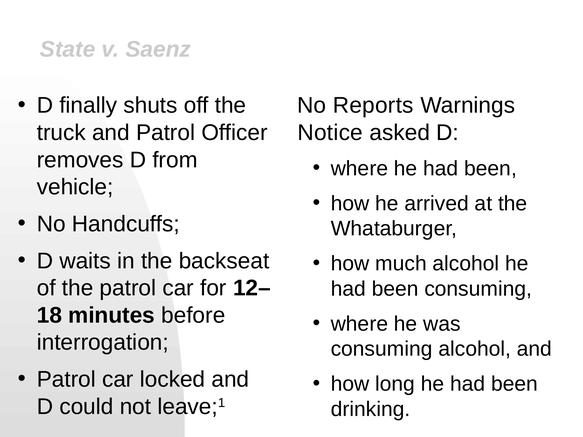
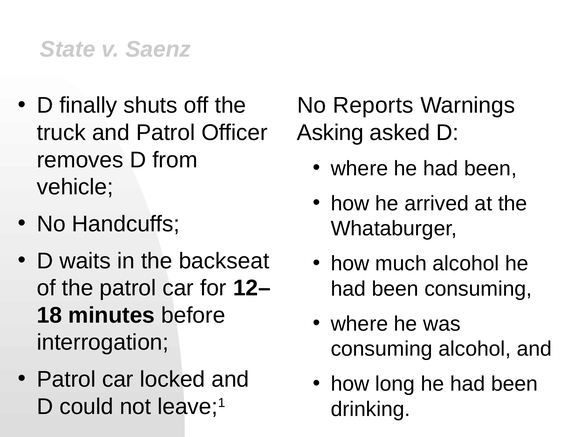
Notice: Notice -> Asking (330, 133)
